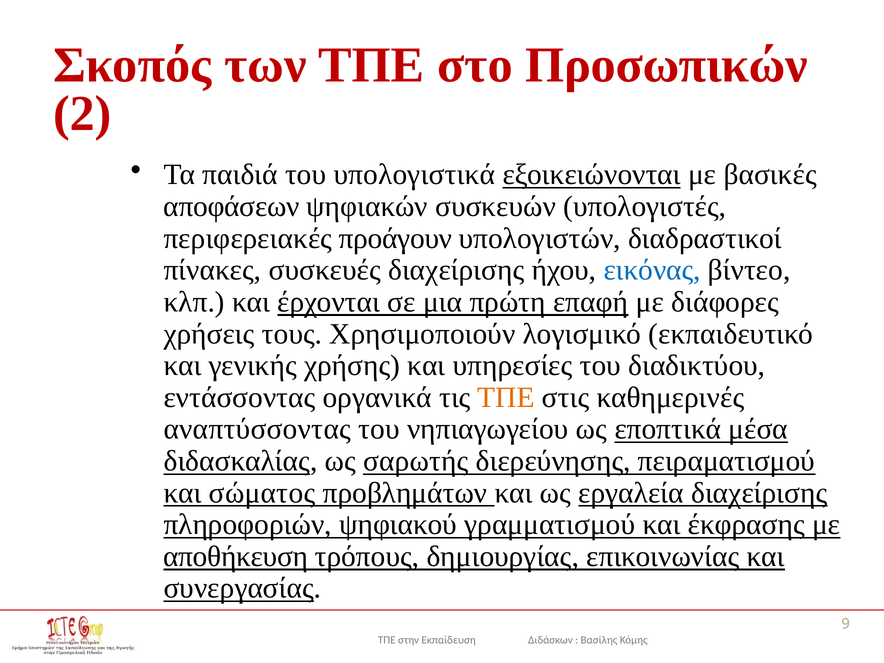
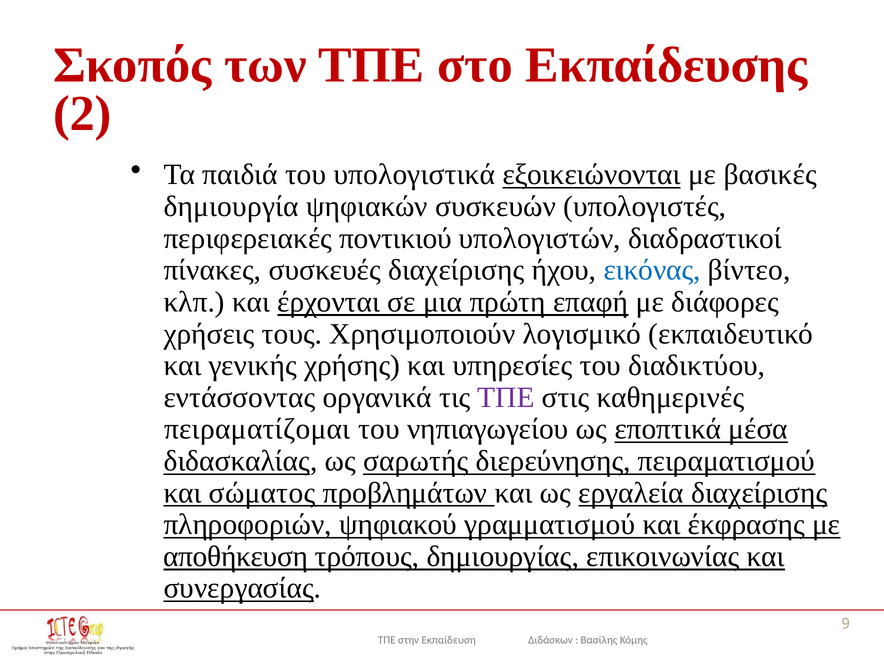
Προσωπικών: Προσωπικών -> Εκπαίδευσης (666, 65)
αποφάσεων: αποφάσεων -> δημιουργία (231, 207)
προάγουν: προάγουν -> ποντικιού (396, 238)
ΤΠΕ colour: orange -> purple (506, 397)
αναπτύσσοντας: αναπτύσσοντας -> πειραματίζομαι (257, 429)
